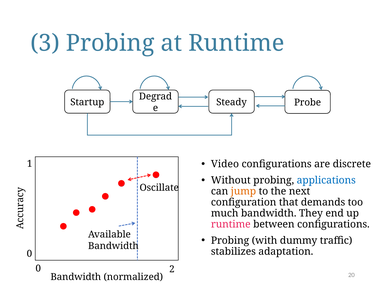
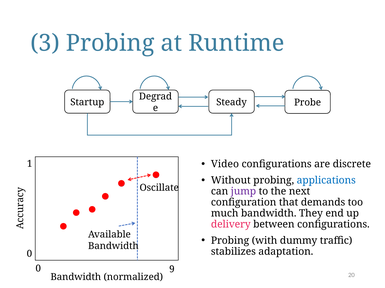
jump colour: orange -> purple (243, 192)
runtime: runtime -> delivery (231, 225)
2: 2 -> 9 (172, 270)
